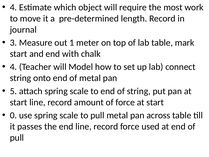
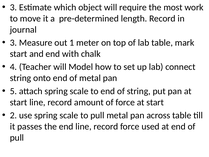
4: 4 -> 3 (13, 7)
0: 0 -> 2 (13, 115)
